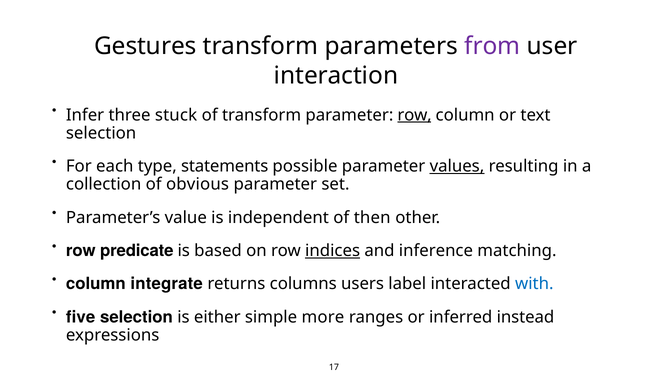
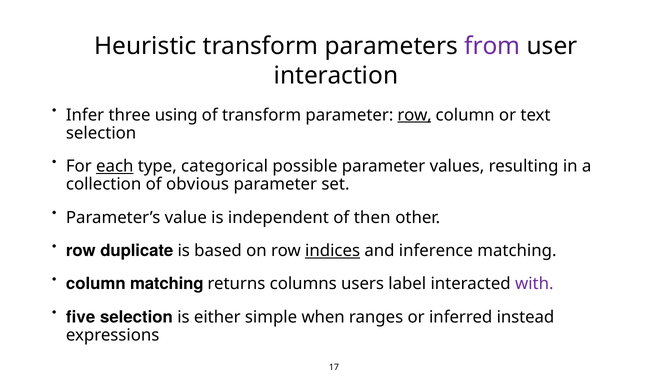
Gestures: Gestures -> Heuristic (145, 46)
stuck: stuck -> using (176, 115)
each underline: none -> present (115, 166)
statements: statements -> categorical (225, 166)
values underline: present -> none (457, 166)
predicate: predicate -> duplicate (137, 251)
column integrate: integrate -> matching (167, 284)
with colour: blue -> purple (534, 284)
more: more -> when (323, 317)
